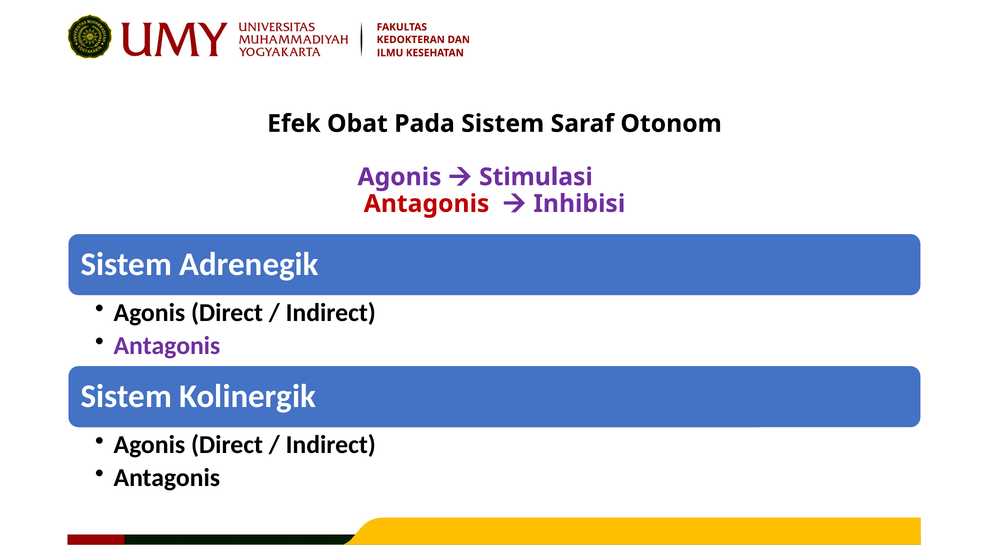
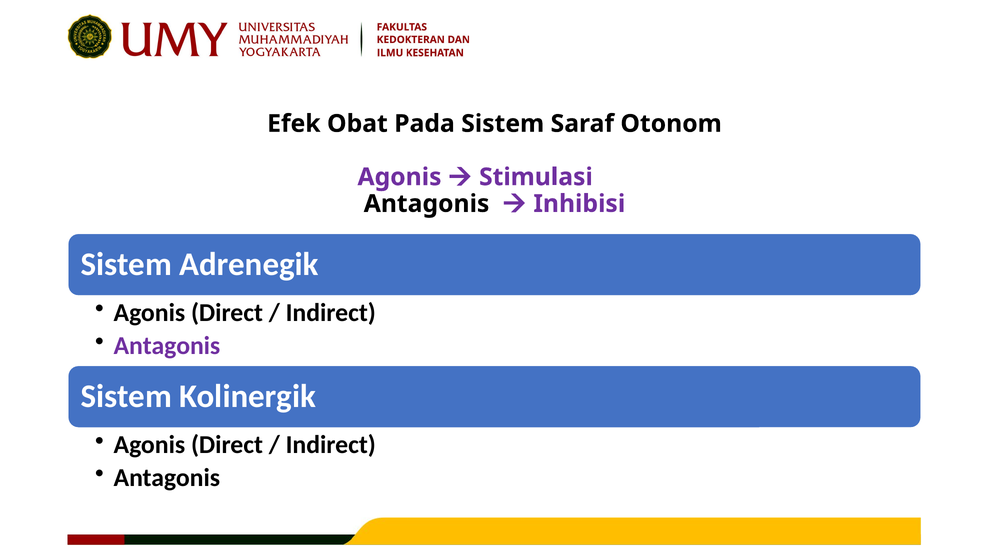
Antagonis colour: red -> black (427, 204)
